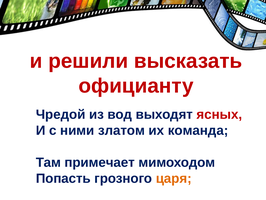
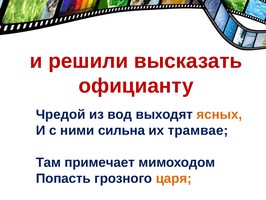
ясных colour: red -> orange (219, 114)
златом: златом -> сильна (122, 130)
команда: команда -> трамвае (198, 130)
